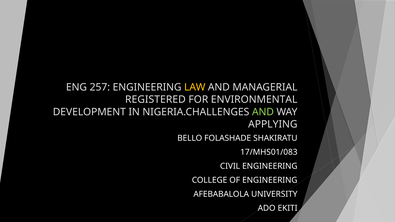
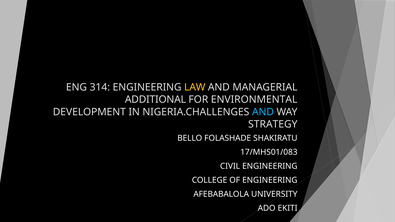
257: 257 -> 314 (100, 87)
REGISTERED: REGISTERED -> ADDITIONAL (155, 100)
AND colour: light green -> light blue (263, 112)
APPLYING: APPLYING -> STRATEGY (273, 124)
